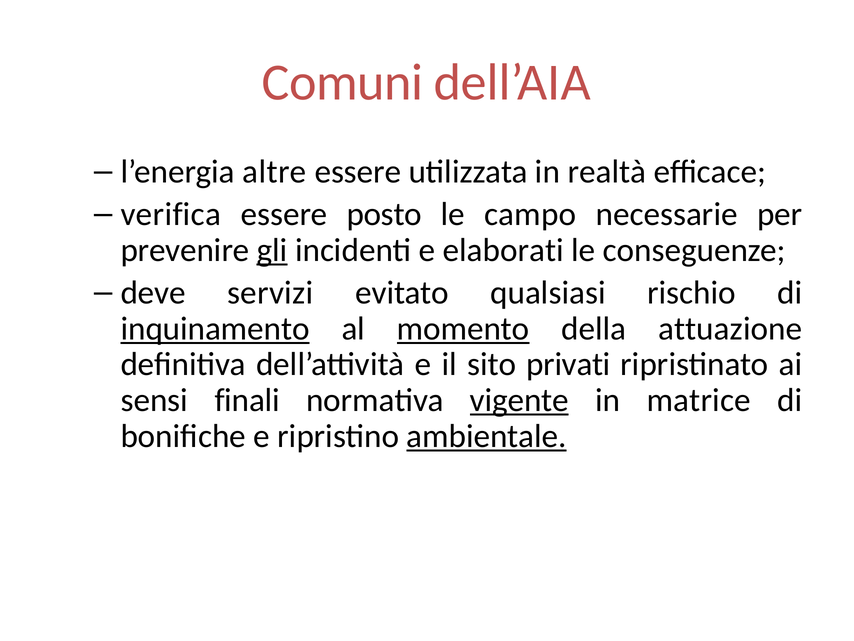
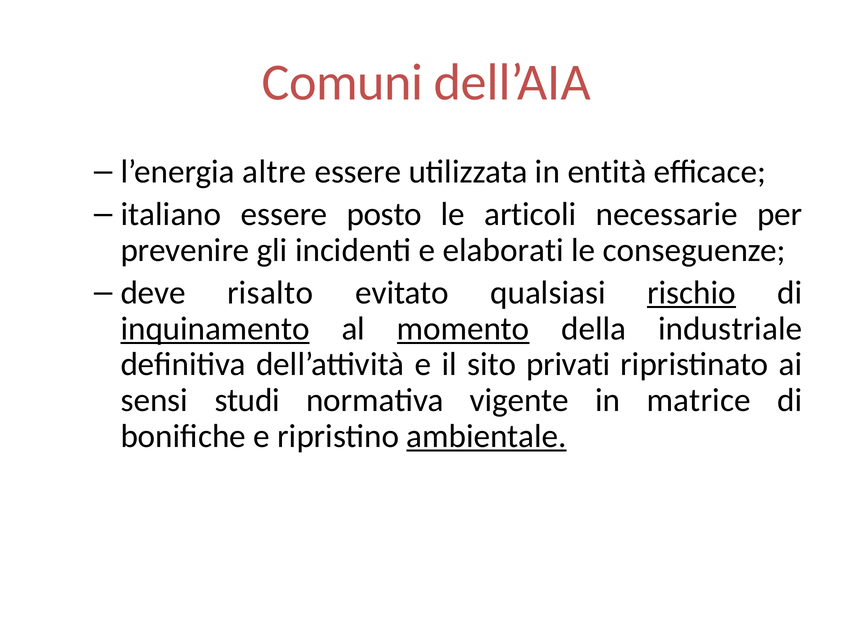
realtà: realtà -> entità (607, 171)
verifica: verifica -> italiano (171, 214)
campo: campo -> articoli (530, 214)
gli underline: present -> none (272, 250)
servizi: servizi -> risalto (270, 292)
rischio underline: none -> present (691, 292)
attuazione: attuazione -> industriale (730, 328)
finali: finali -> studi (247, 400)
vigente underline: present -> none (519, 400)
